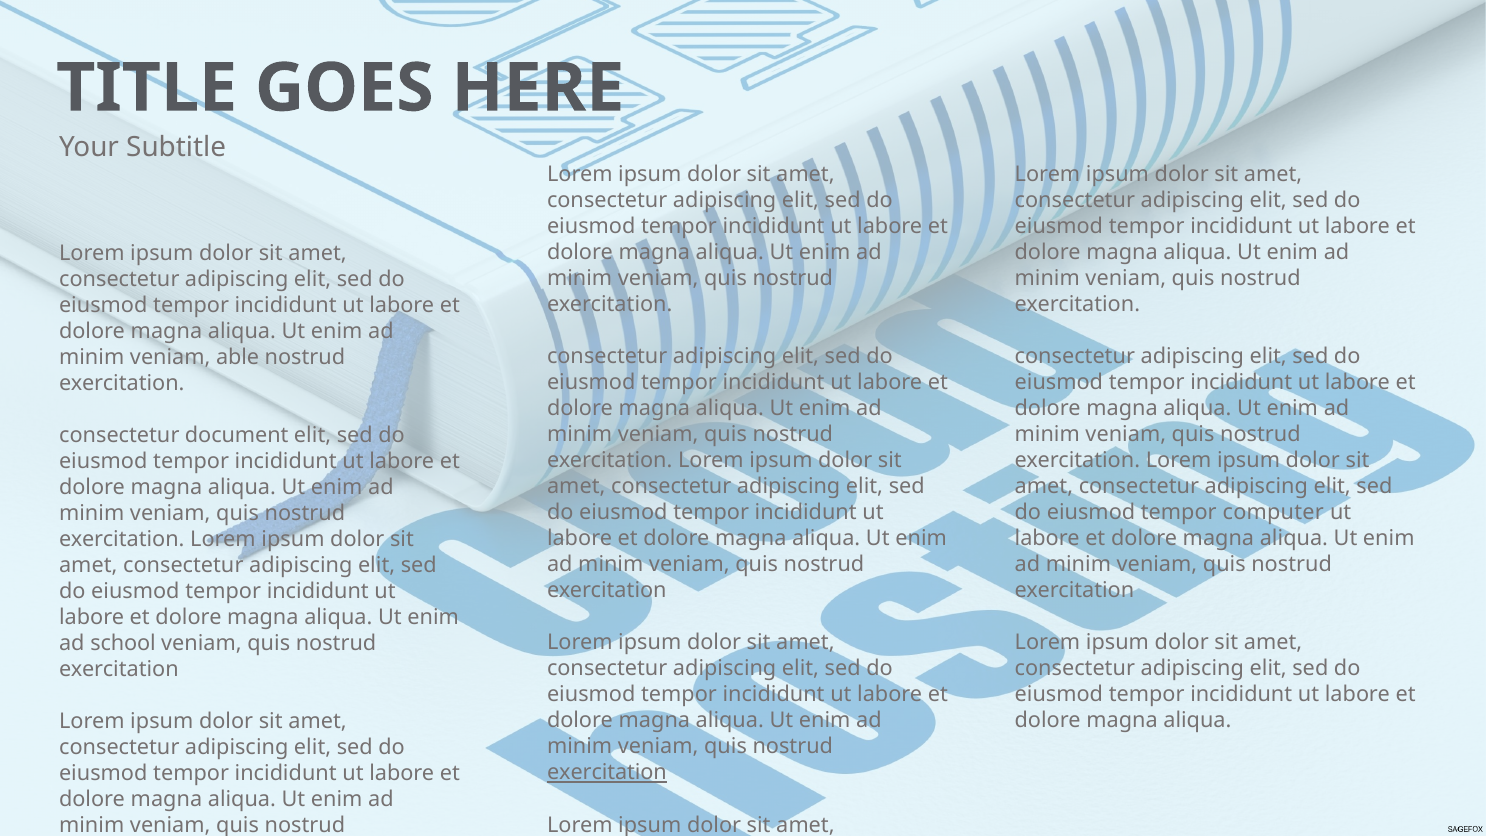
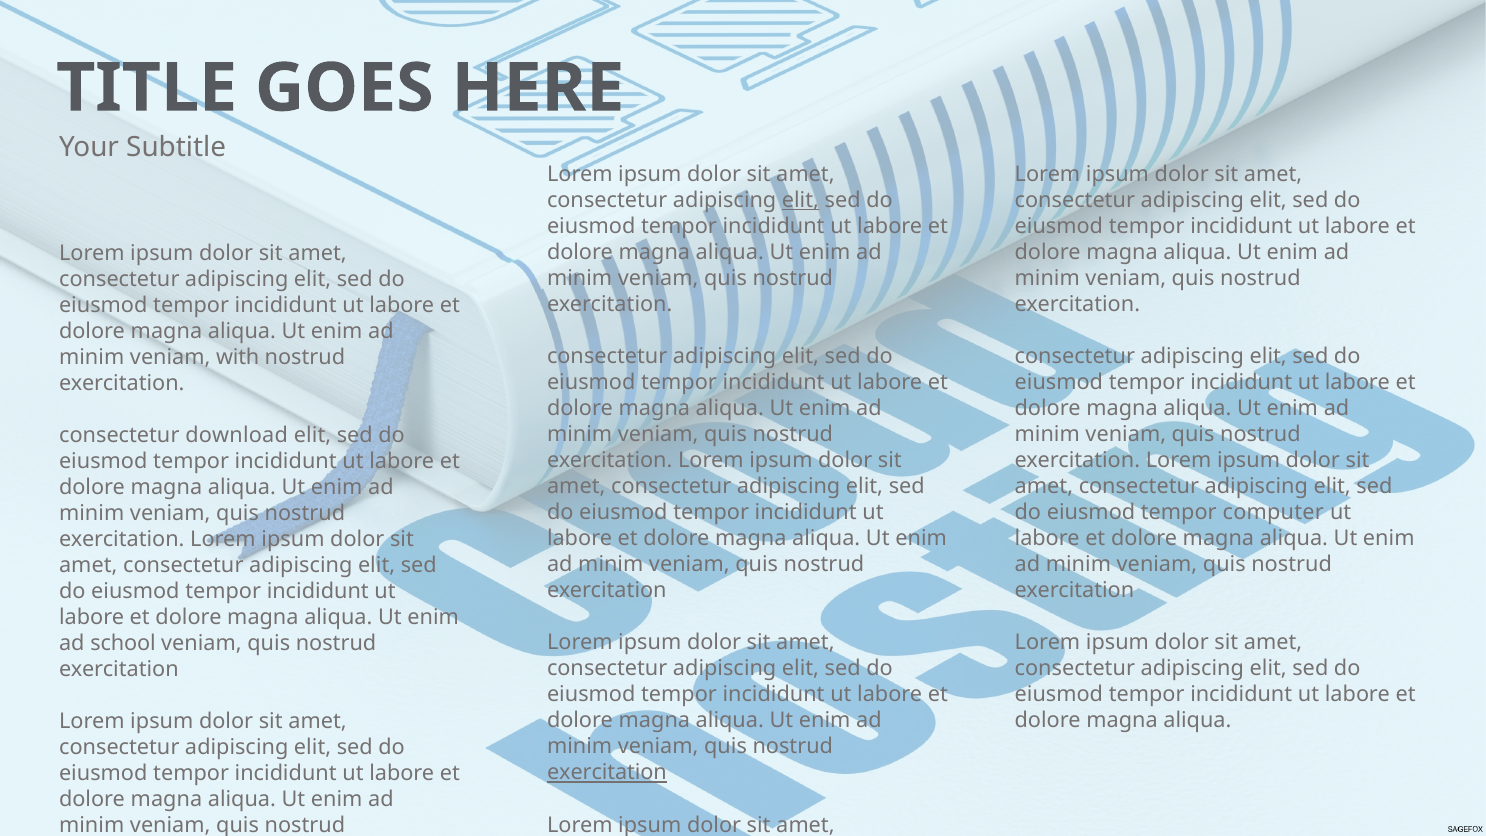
elit underline: none -> present (800, 200)
able: able -> with (238, 357)
document: document -> download (237, 435)
